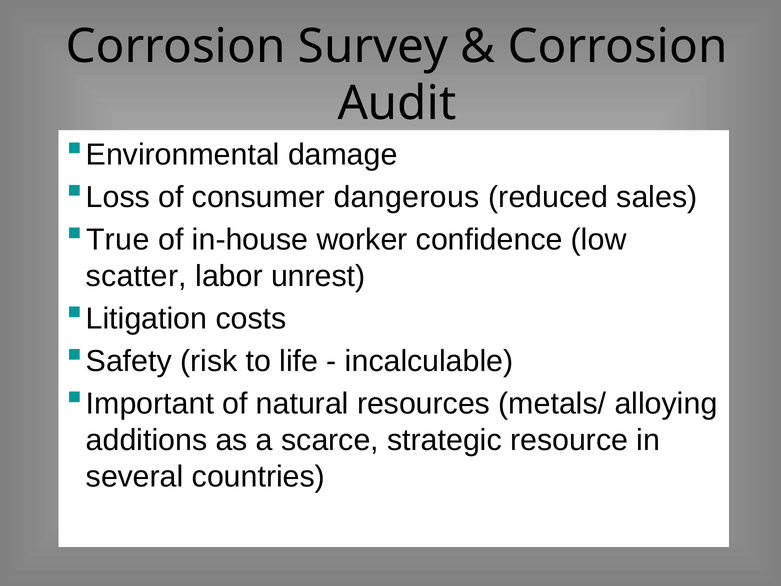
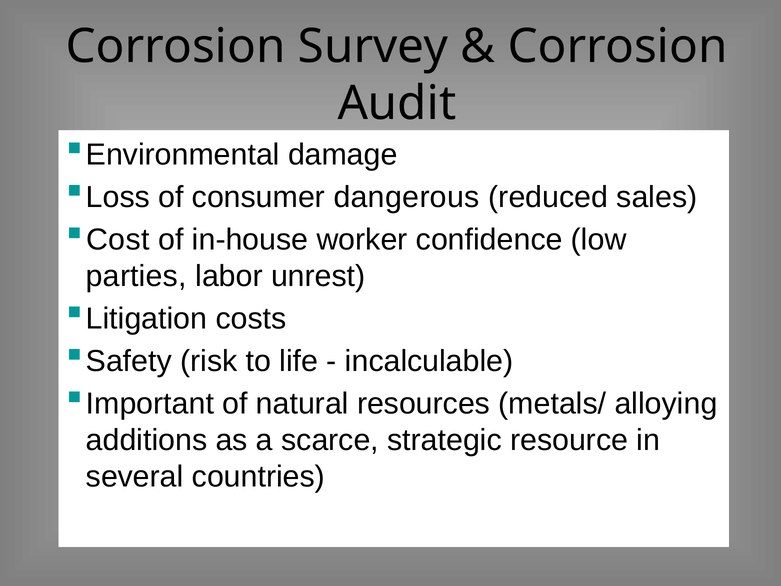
True: True -> Cost (118, 240)
scatter: scatter -> parties (136, 276)
